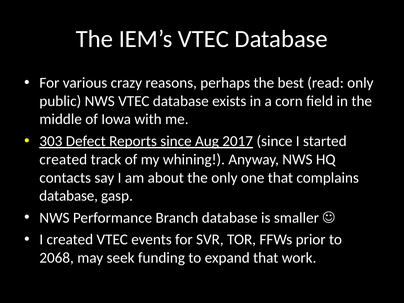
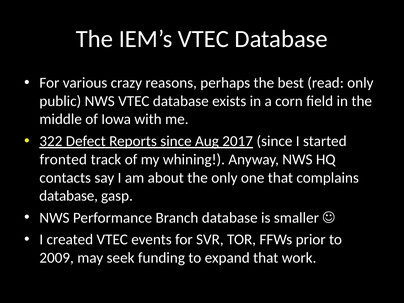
303: 303 -> 322 (51, 141)
created: created -> fronted (63, 160)
2068: 2068 -> 2009 (57, 258)
